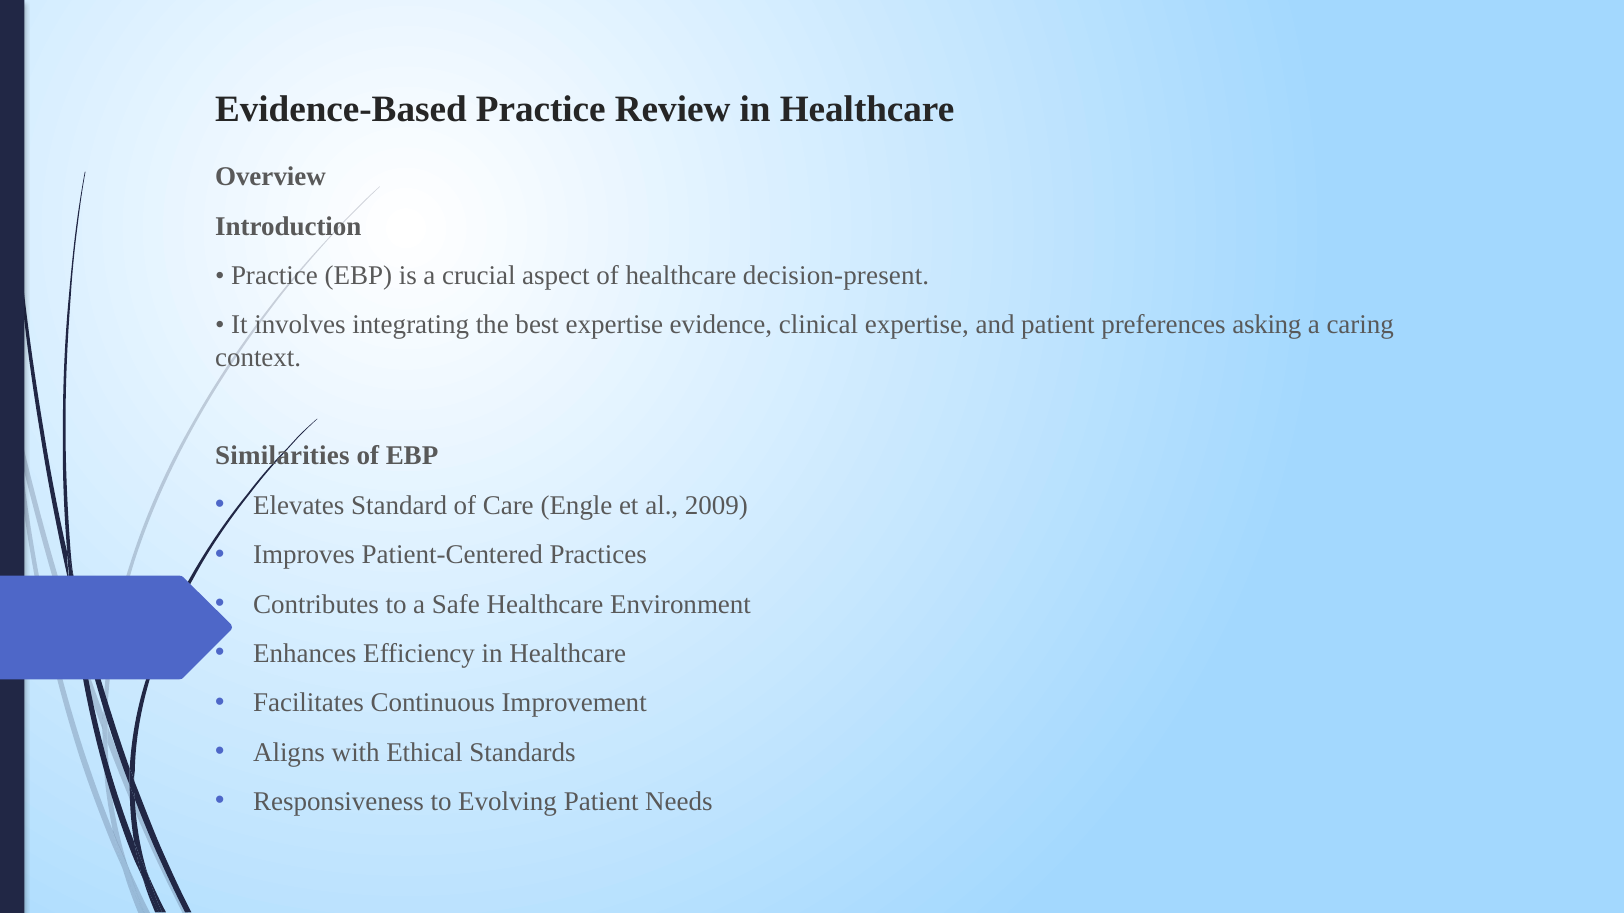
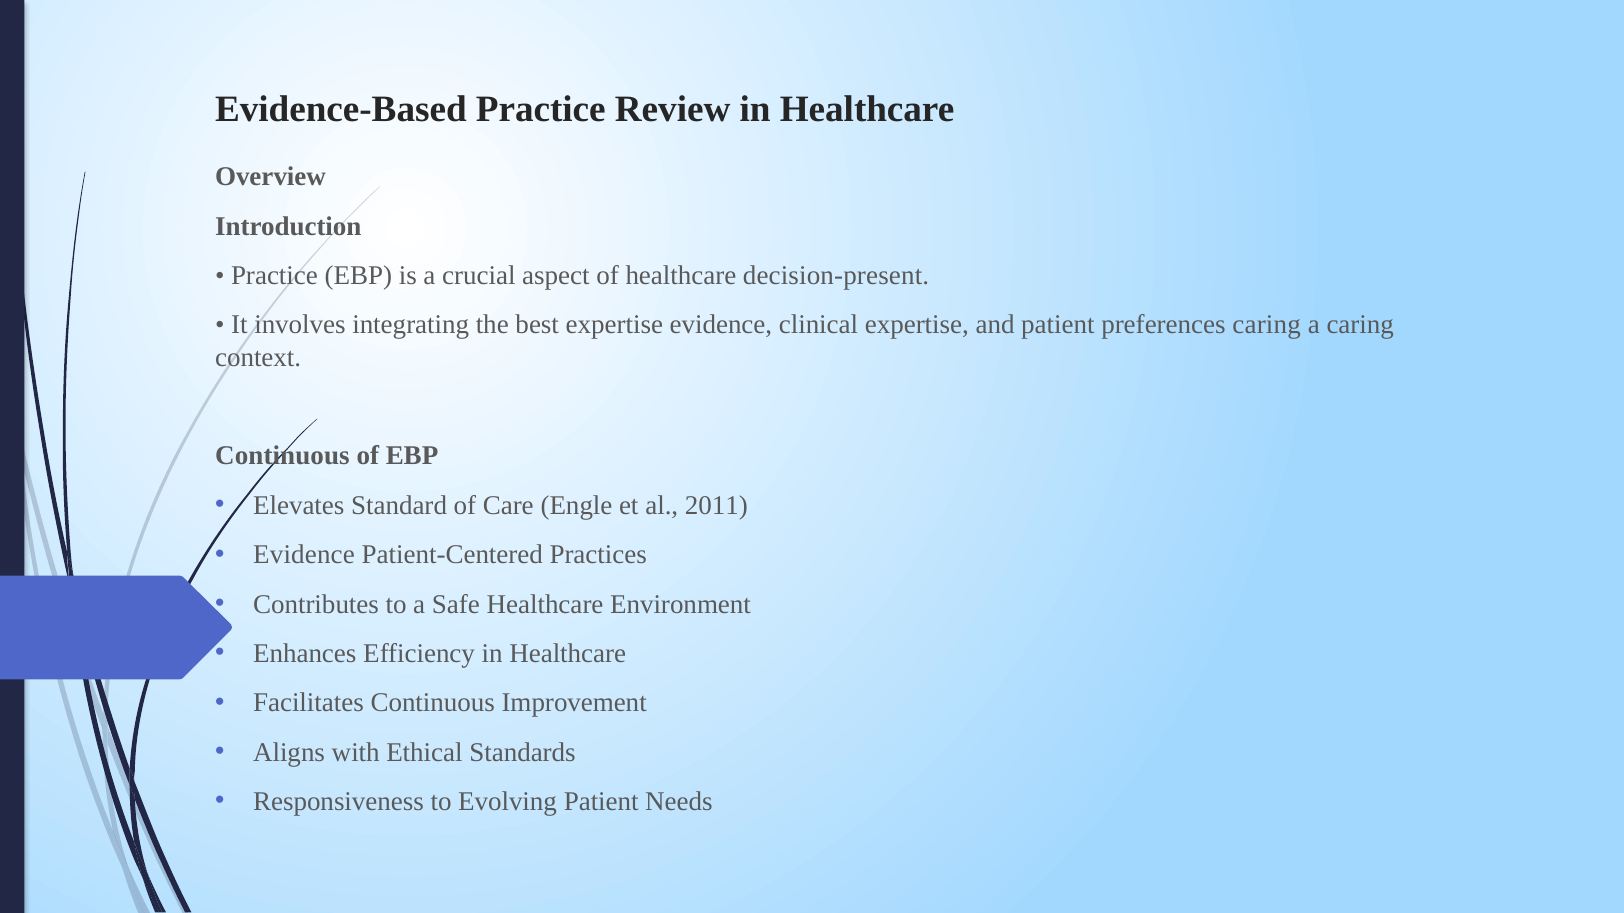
preferences asking: asking -> caring (1267, 325)
Similarities: Similarities -> Continuous (282, 456)
2009: 2009 -> 2011 (716, 506)
Improves: Improves -> Evidence (304, 555)
